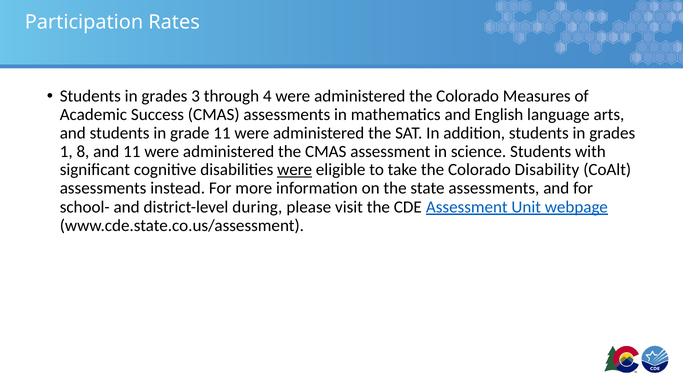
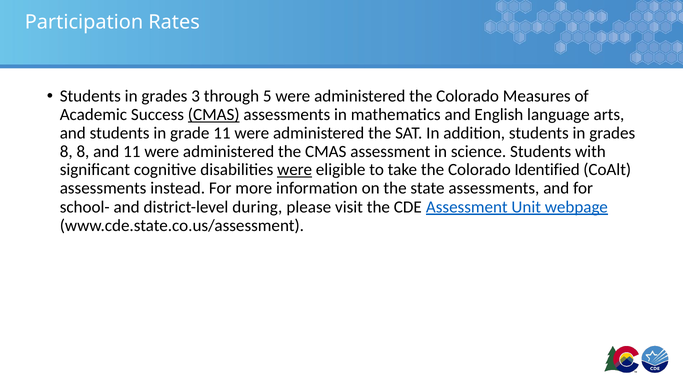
4: 4 -> 5 (267, 96)
CMAS underline: none -> present (214, 115)
1: 1 -> 8 (66, 152)
Disability: Disability -> Identified (547, 170)
